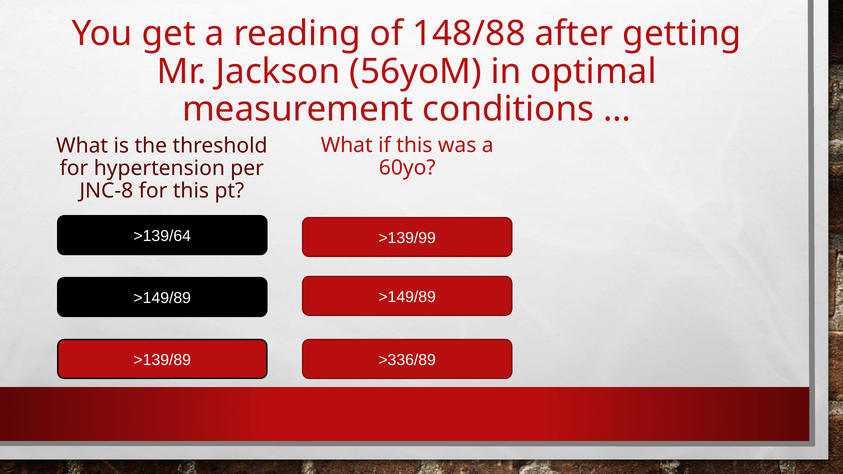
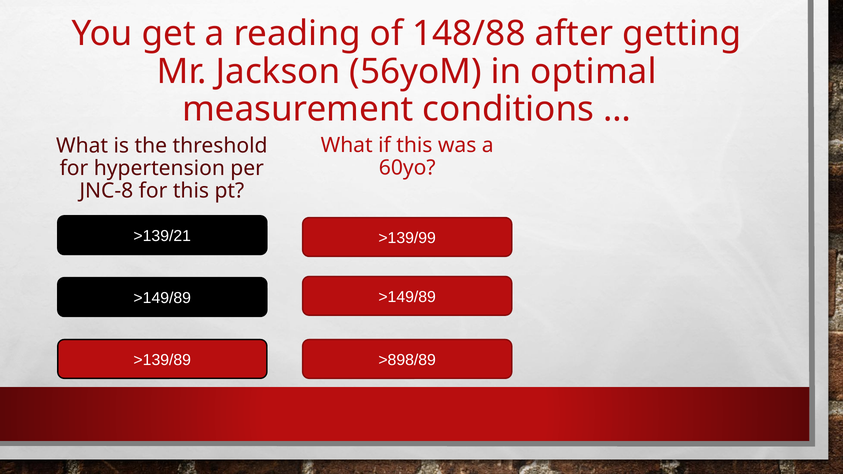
>139/64: >139/64 -> >139/21 (162, 236)
>336/89: >336/89 -> >898/89 (407, 360)
